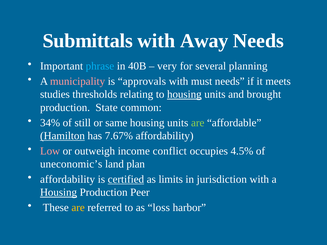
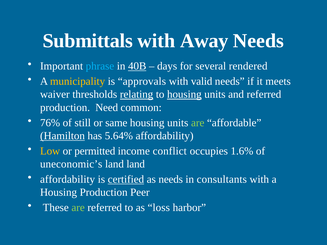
40B underline: none -> present (137, 66)
very: very -> days (167, 66)
planning: planning -> rendered (248, 66)
municipality colour: pink -> yellow (78, 81)
must: must -> valid (202, 81)
studies: studies -> waiver (55, 95)
relating underline: none -> present (137, 95)
and brought: brought -> referred (264, 95)
State: State -> Need (107, 108)
34%: 34% -> 76% (50, 123)
7.67%: 7.67% -> 5.64% (119, 136)
Low colour: pink -> yellow (50, 151)
outweigh: outweigh -> permitted (95, 151)
4.5%: 4.5% -> 1.6% (242, 151)
land plan: plan -> land (136, 164)
as limits: limits -> needs (171, 180)
jurisdiction: jurisdiction -> consultants (222, 180)
Housing underline: present -> none (59, 193)
are colour: yellow -> light green (78, 208)
